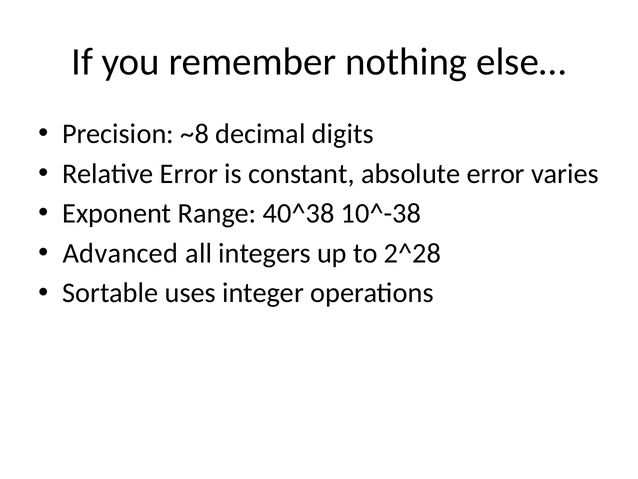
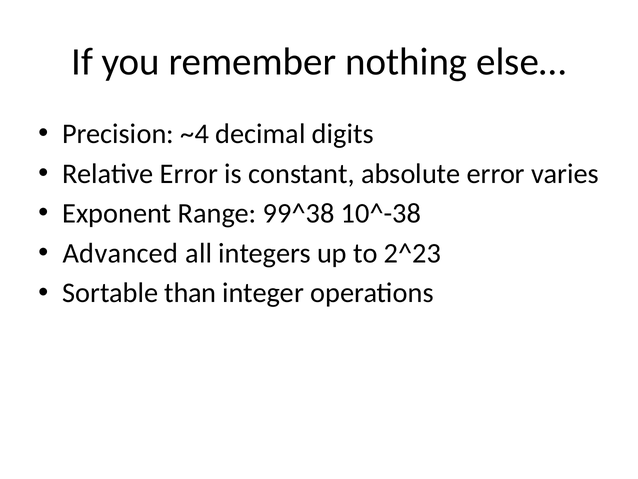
~8: ~8 -> ~4 (195, 134)
40^38: 40^38 -> 99^38 (299, 213)
2^28: 2^28 -> 2^23 (413, 253)
uses: uses -> than (190, 293)
